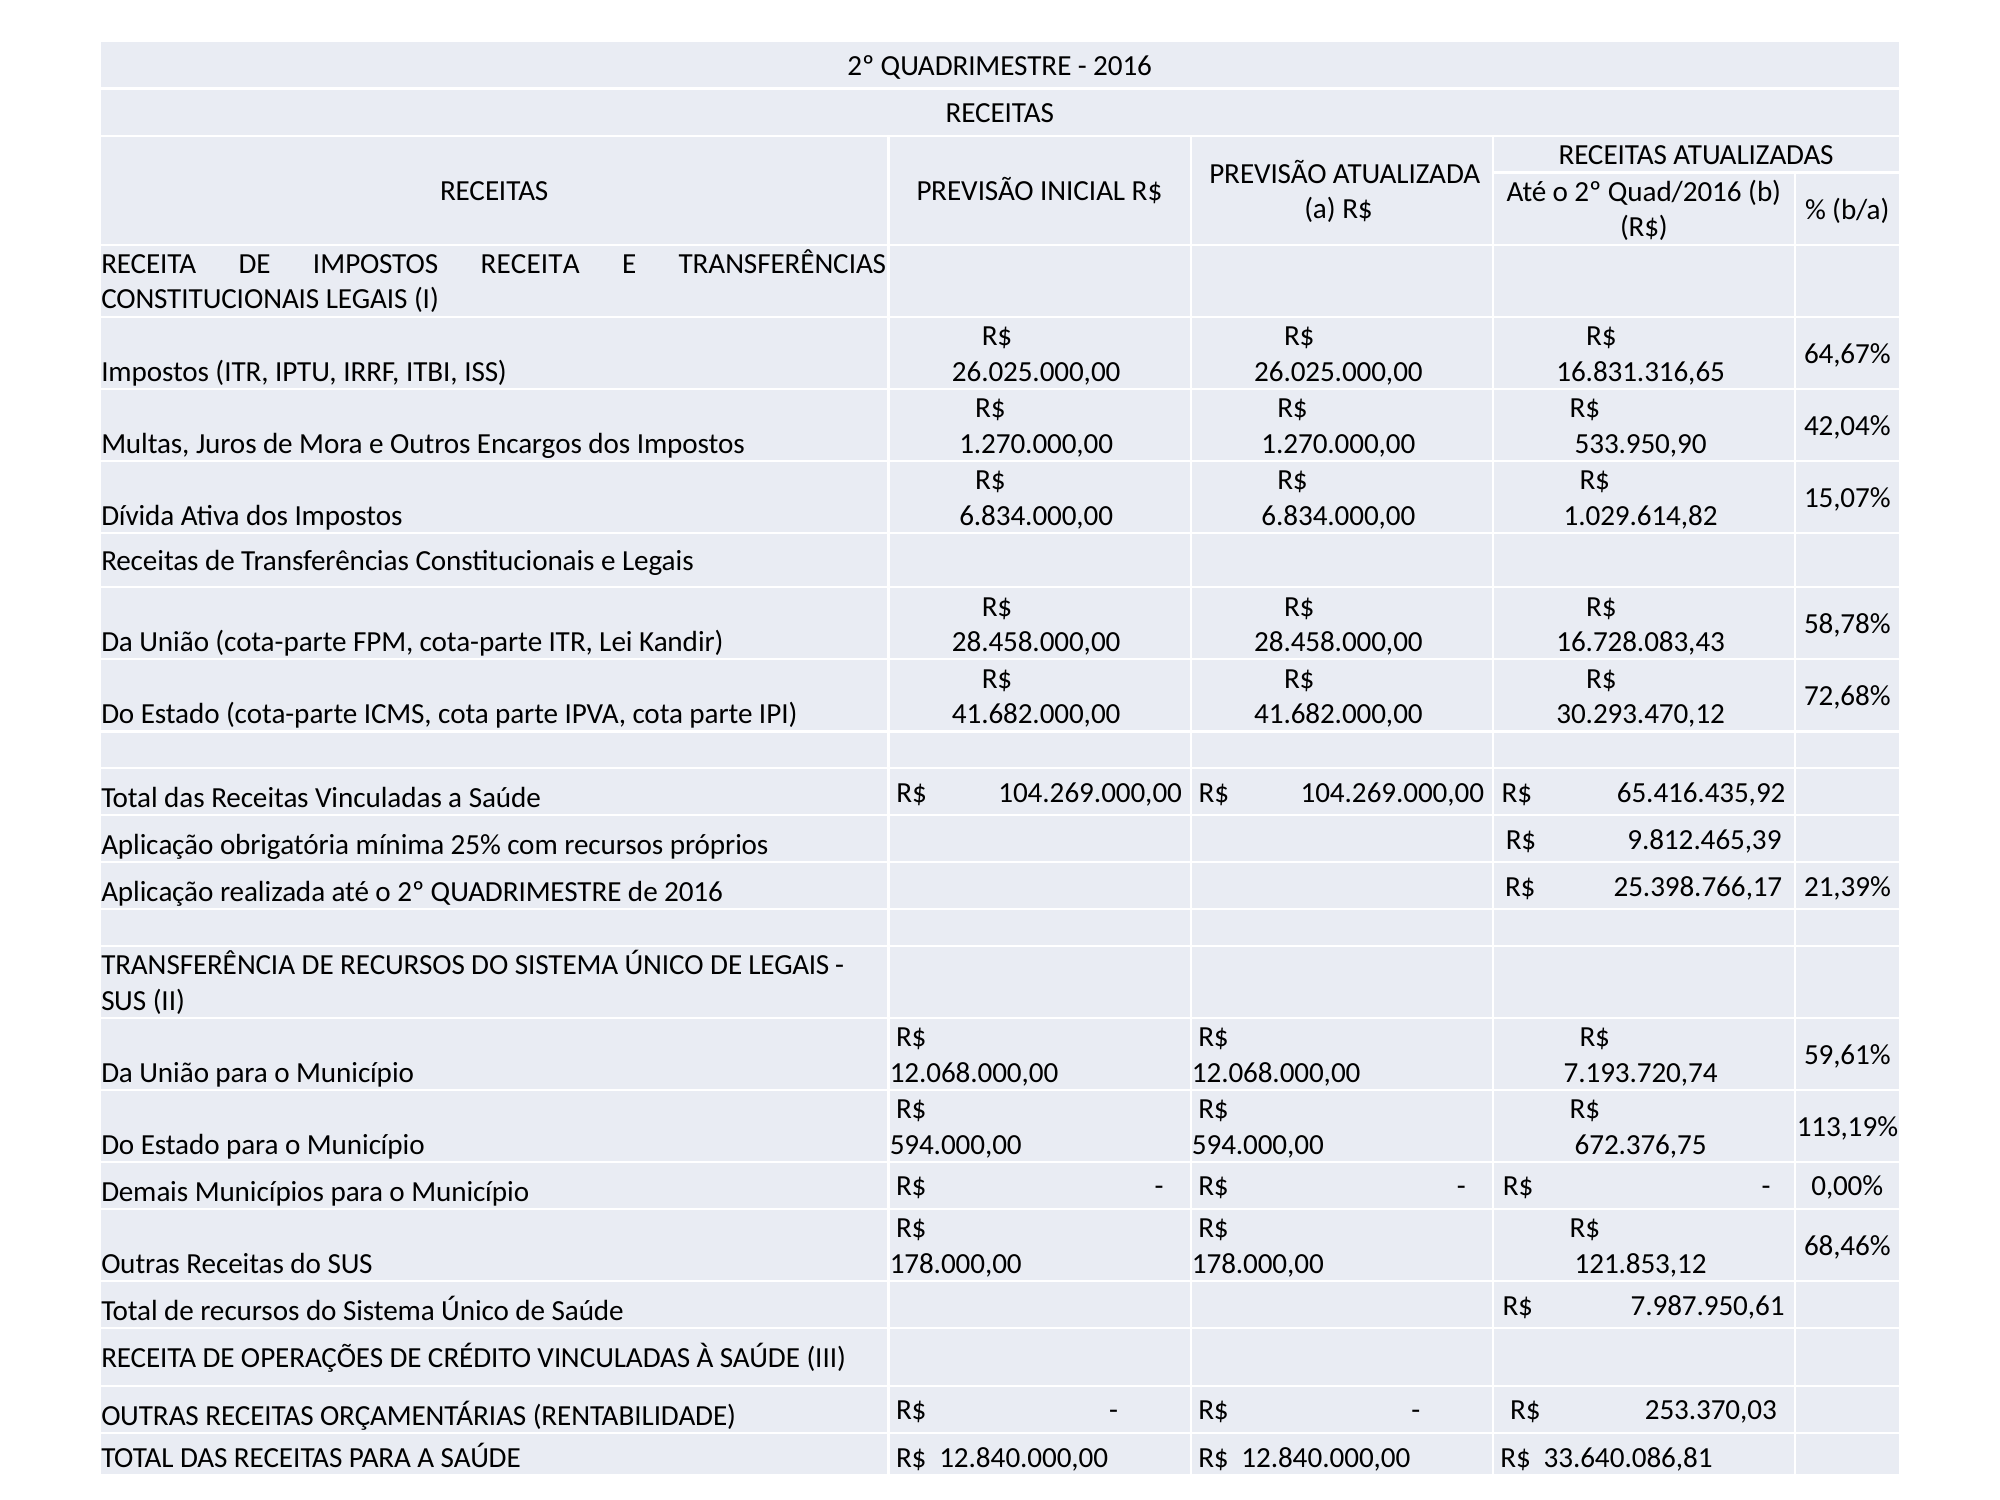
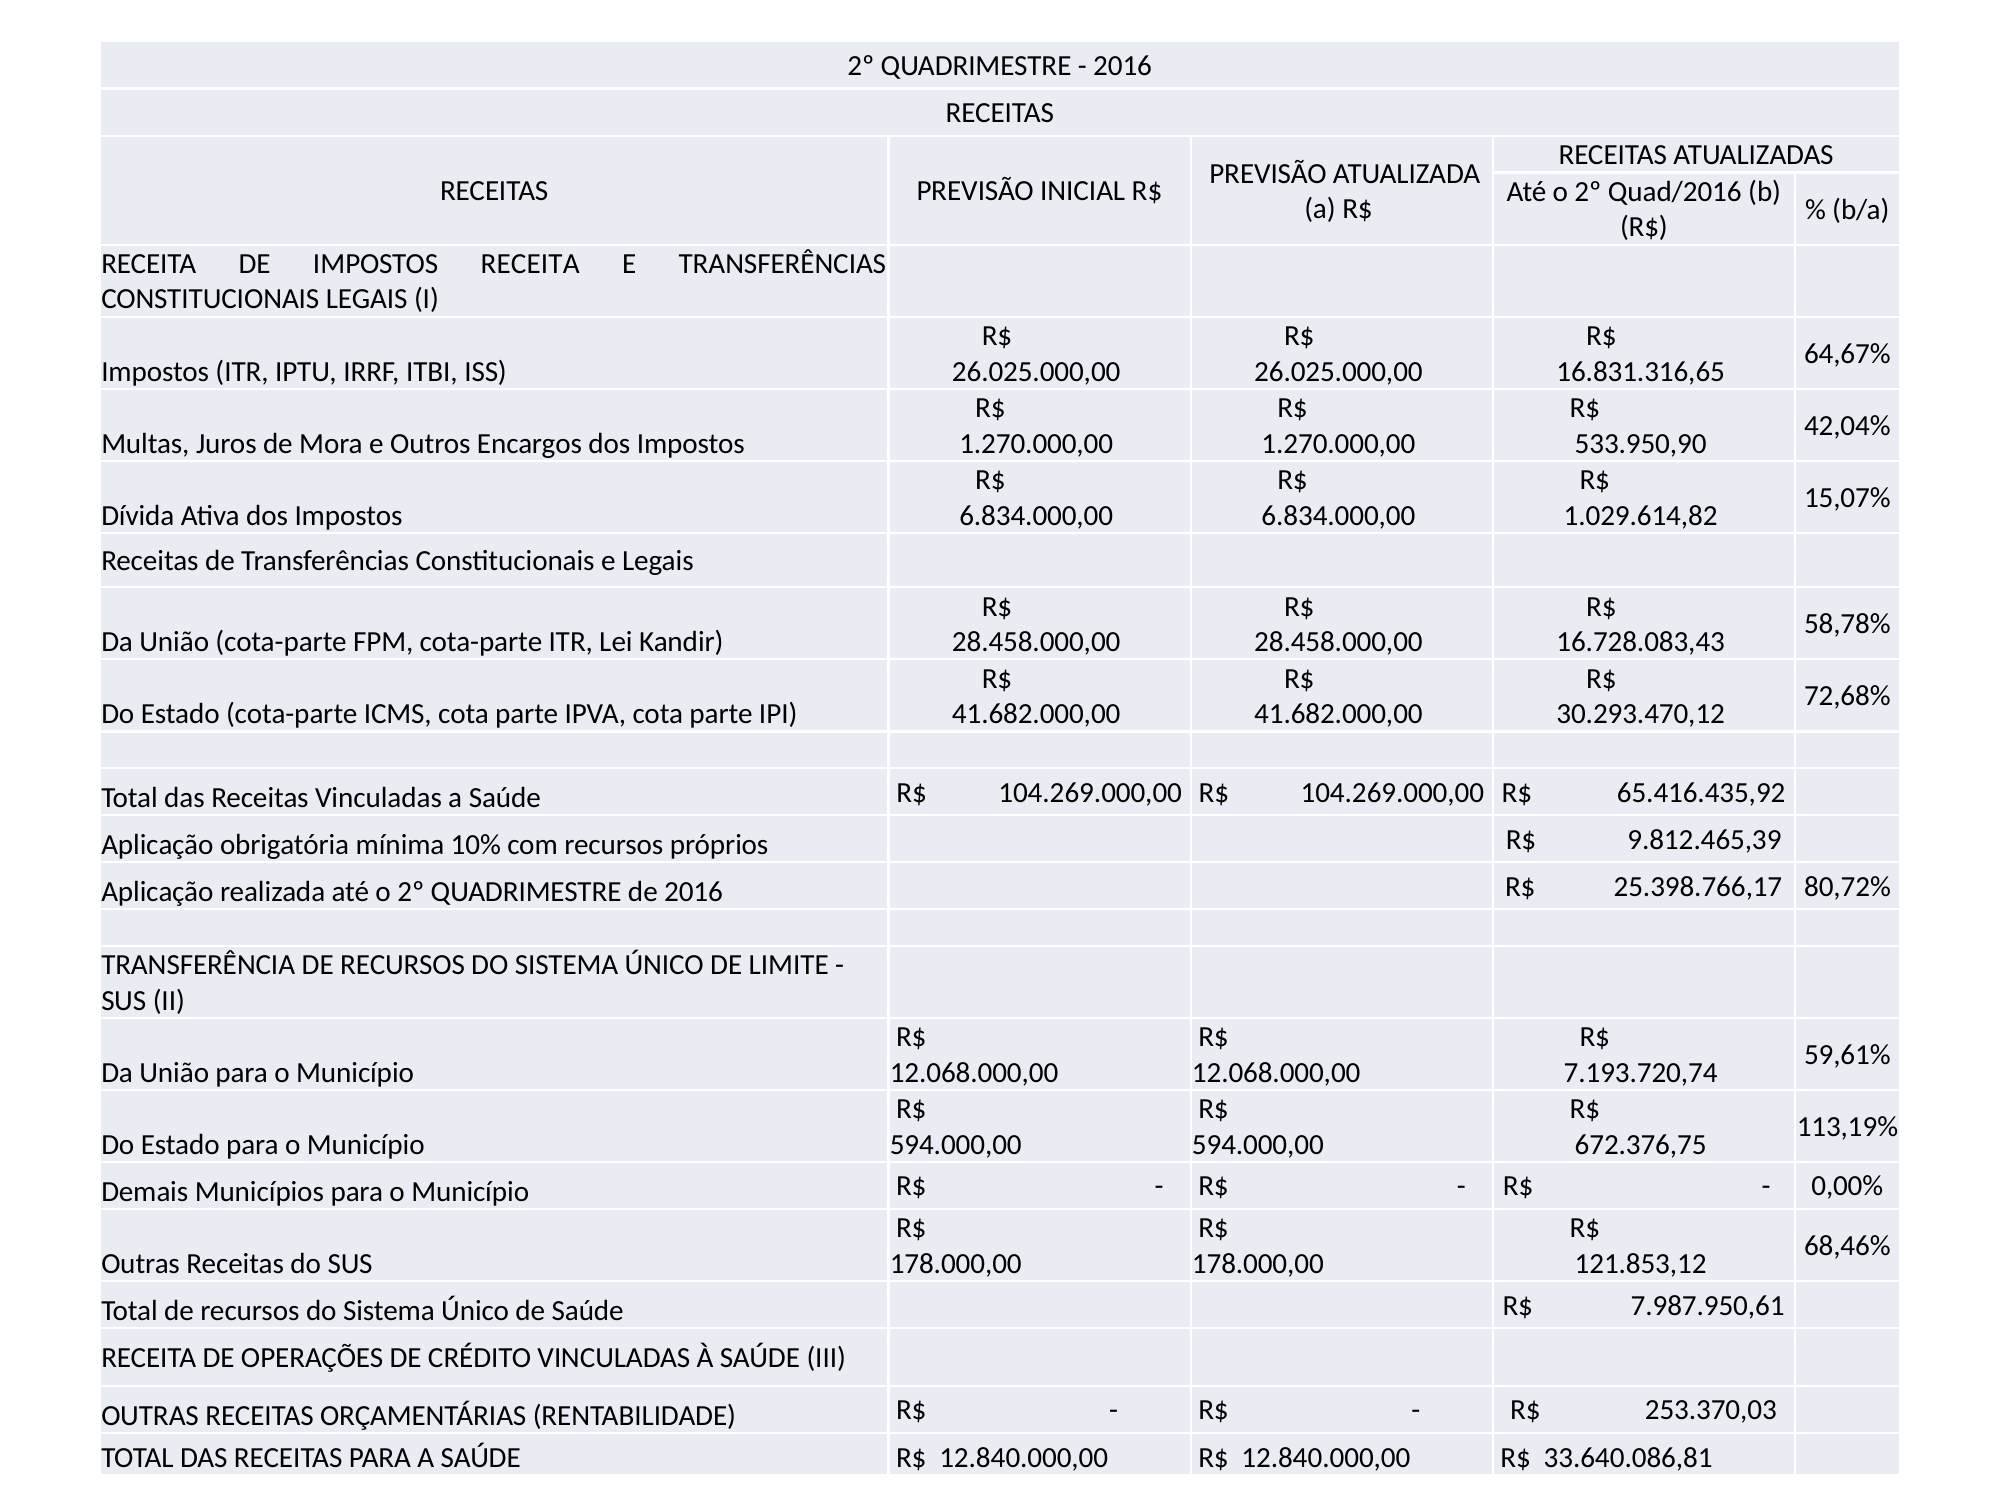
25%: 25% -> 10% (476, 845)
21,39%: 21,39% -> 80,72% (1847, 887)
DE LEGAIS: LEGAIS -> LIMITE (789, 965)
